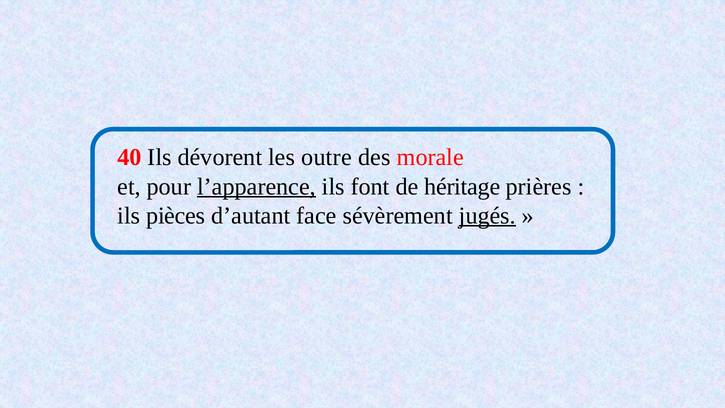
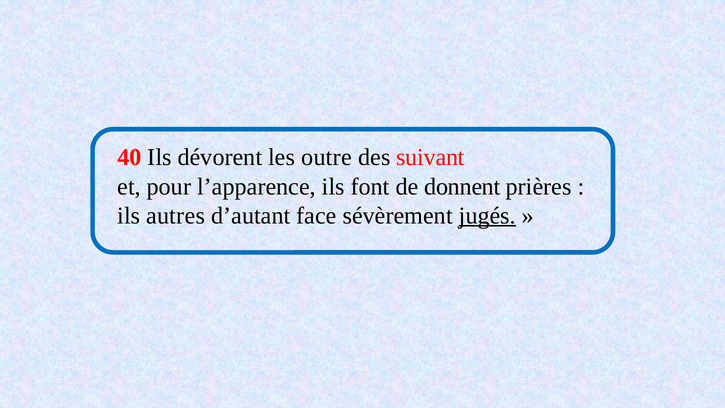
morale: morale -> suivant (430, 157)
l’apparence underline: present -> none (257, 186)
héritage: héritage -> donnent (462, 186)
pièces: pièces -> autres (176, 215)
